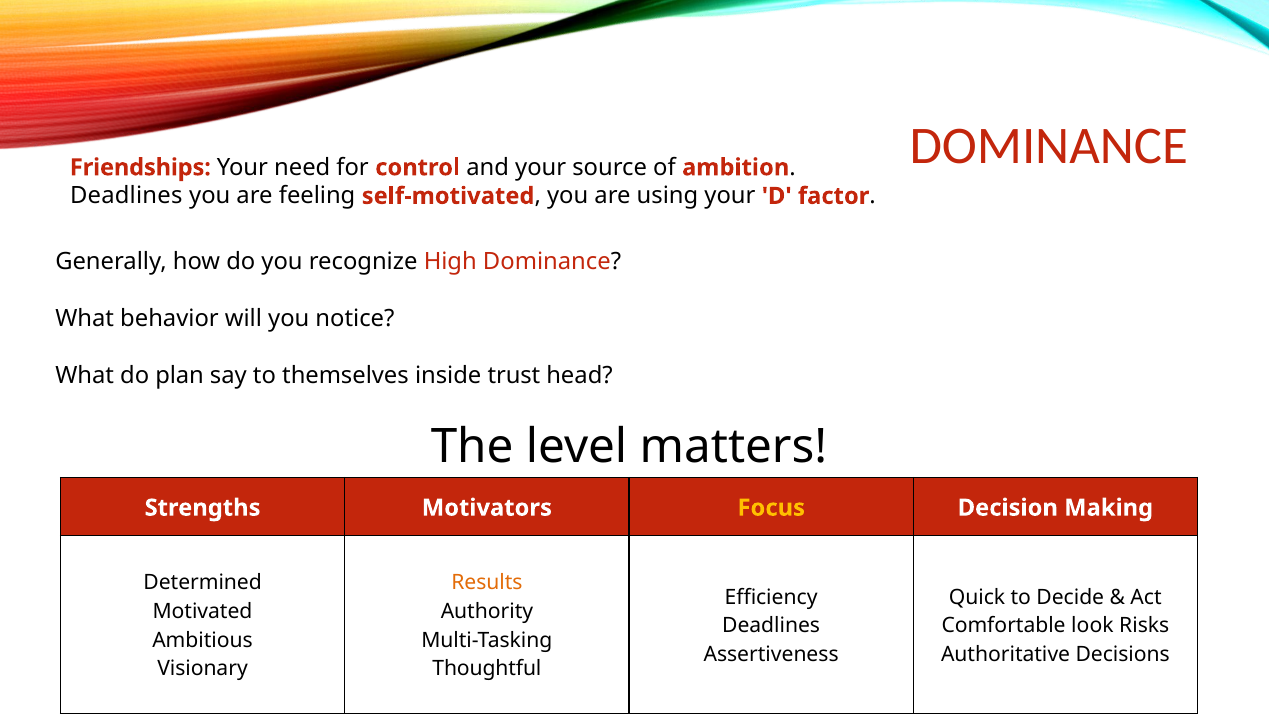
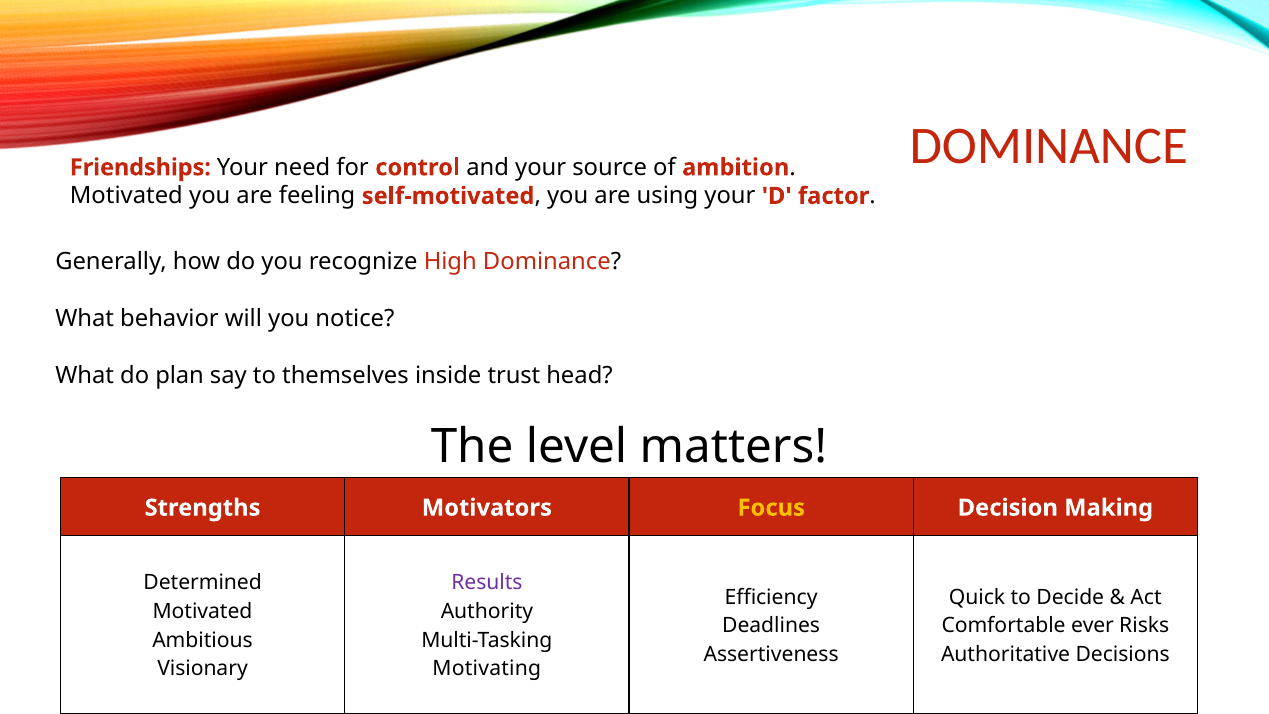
Deadlines: Deadlines -> Motivated (126, 196)
Results colour: orange -> purple (487, 583)
look: look -> ever (1093, 626)
Thoughtful: Thoughtful -> Motivating (487, 669)
